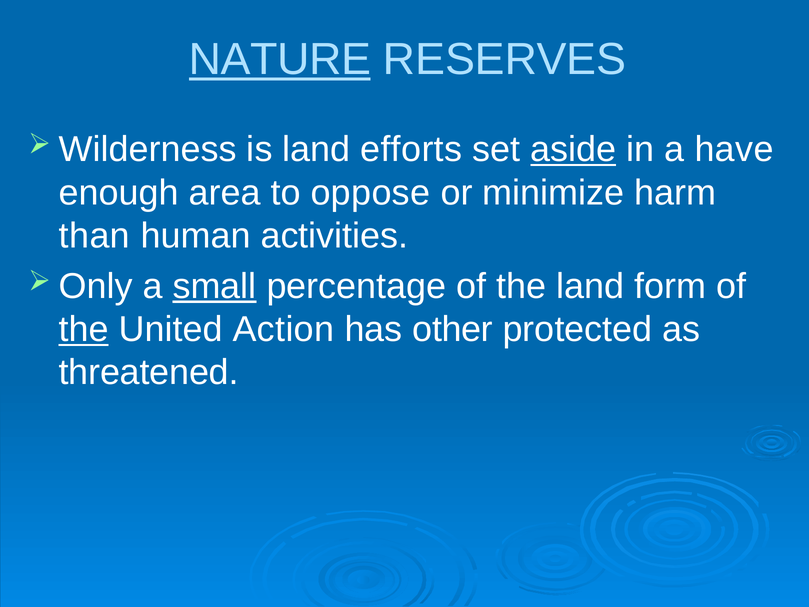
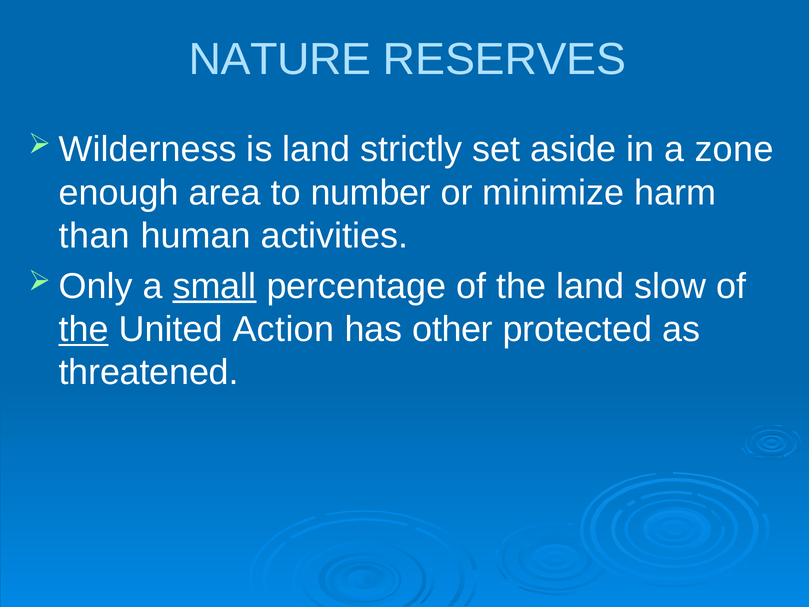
NATURE underline: present -> none (280, 60)
efforts: efforts -> strictly (411, 149)
aside underline: present -> none (573, 149)
have: have -> zone (734, 149)
oppose: oppose -> number (371, 193)
form: form -> slow (670, 286)
